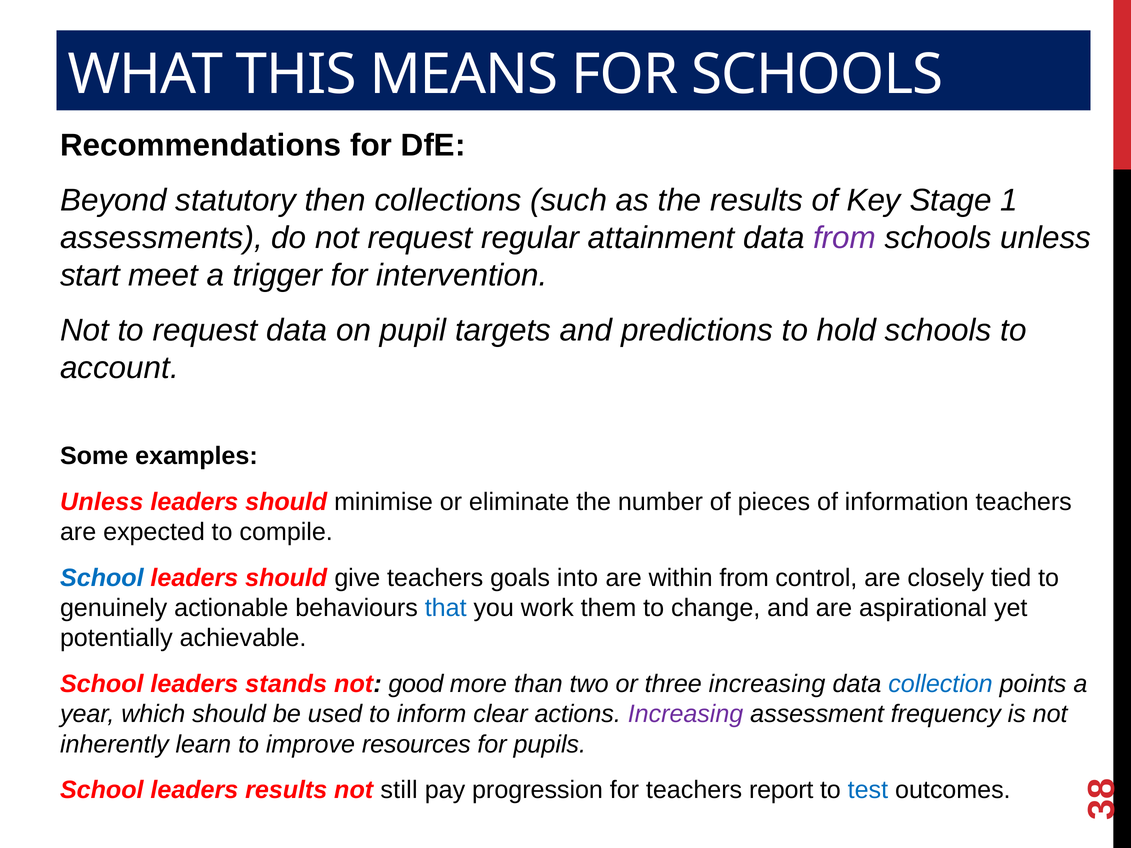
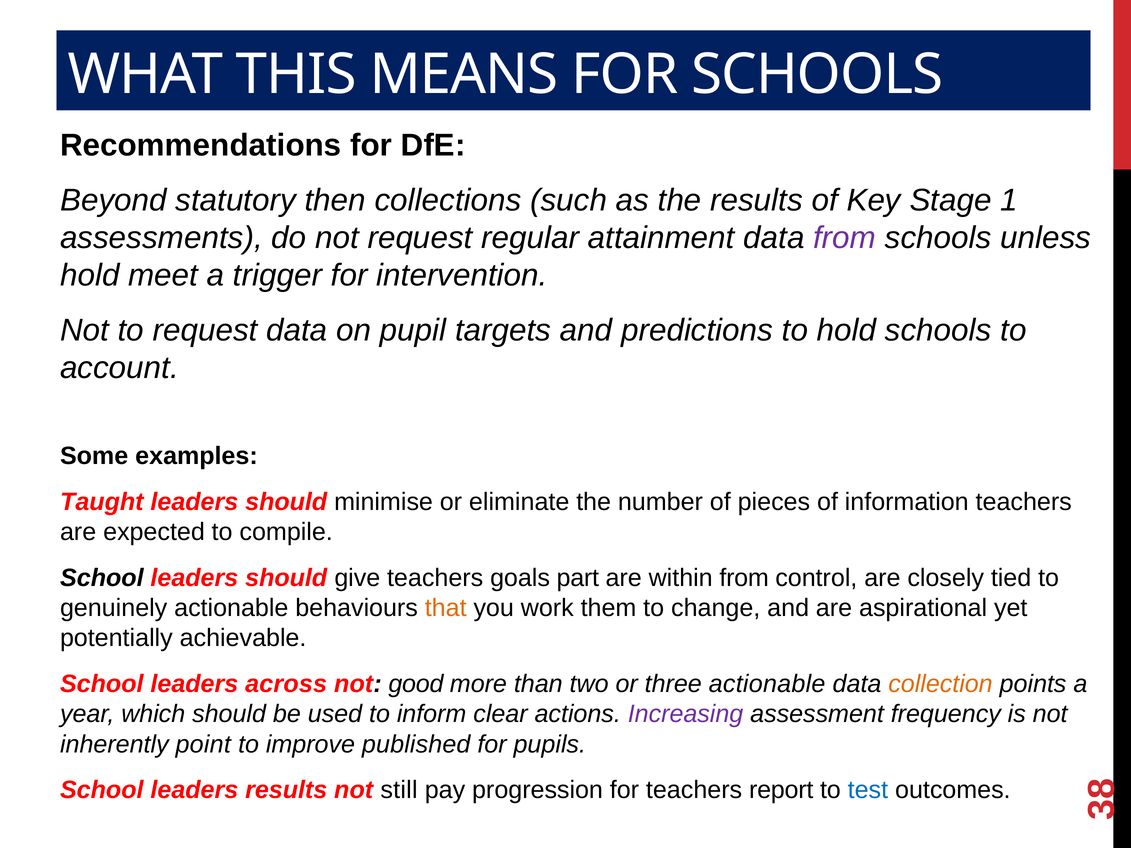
start: start -> hold (90, 276)
Unless: Unless -> Taught (102, 502)
School colour: blue -> black (102, 578)
into: into -> part (578, 578)
that colour: blue -> orange (446, 608)
stands: stands -> across (286, 684)
three increasing: increasing -> actionable (767, 684)
collection colour: blue -> orange (941, 684)
learn: learn -> point (203, 745)
resources: resources -> published (416, 745)
